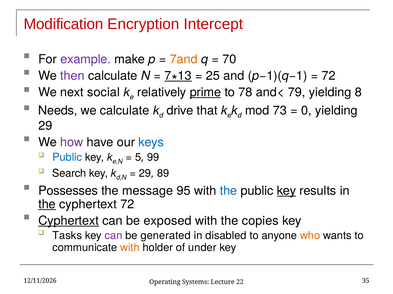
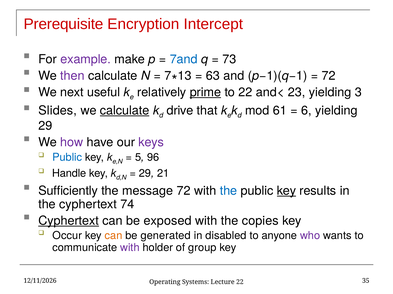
Modification: Modification -> Prerequisite (63, 24)
7and colour: orange -> blue (184, 59)
70: 70 -> 73 (229, 59)
7∗13 underline: present -> none (178, 76)
25: 25 -> 63 (213, 76)
social: social -> useful (104, 92)
to 78: 78 -> 22 (245, 92)
79: 79 -> 23 (297, 92)
8: 8 -> 3 (358, 92)
Needs: Needs -> Slides (58, 111)
calculate underline: none -> present (125, 111)
73: 73 -> 61 (280, 111)
0: 0 -> 6 (306, 111)
keys colour: blue -> purple (151, 143)
99: 99 -> 96 (153, 158)
Search: Search -> Handle (69, 174)
89: 89 -> 21 (163, 174)
Possesses: Possesses -> Sufficiently (68, 191)
message 95: 95 -> 72 (184, 191)
the underline: present -> none (47, 205)
cyphertext 72: 72 -> 74 (127, 205)
Tasks: Tasks -> Occur (67, 236)
can colour: purple -> orange (114, 236)
who colour: orange -> purple (310, 236)
with colour: orange -> purple (130, 248)
under: under -> group (202, 248)
